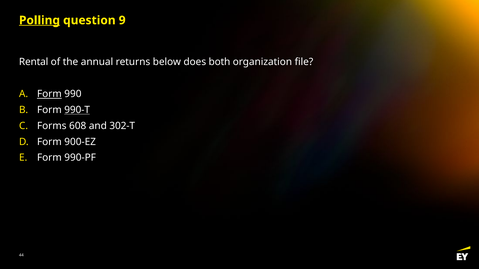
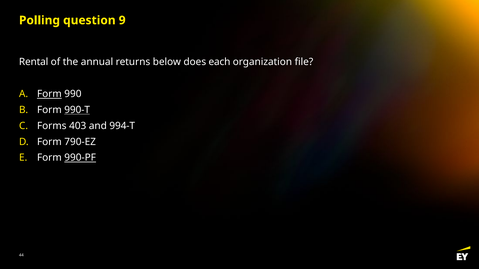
Polling underline: present -> none (39, 20)
both: both -> each (219, 62)
608: 608 -> 403 (78, 126)
302-T: 302-T -> 994-T (122, 126)
900-EZ: 900-EZ -> 790-EZ (80, 142)
990-PF underline: none -> present (80, 158)
